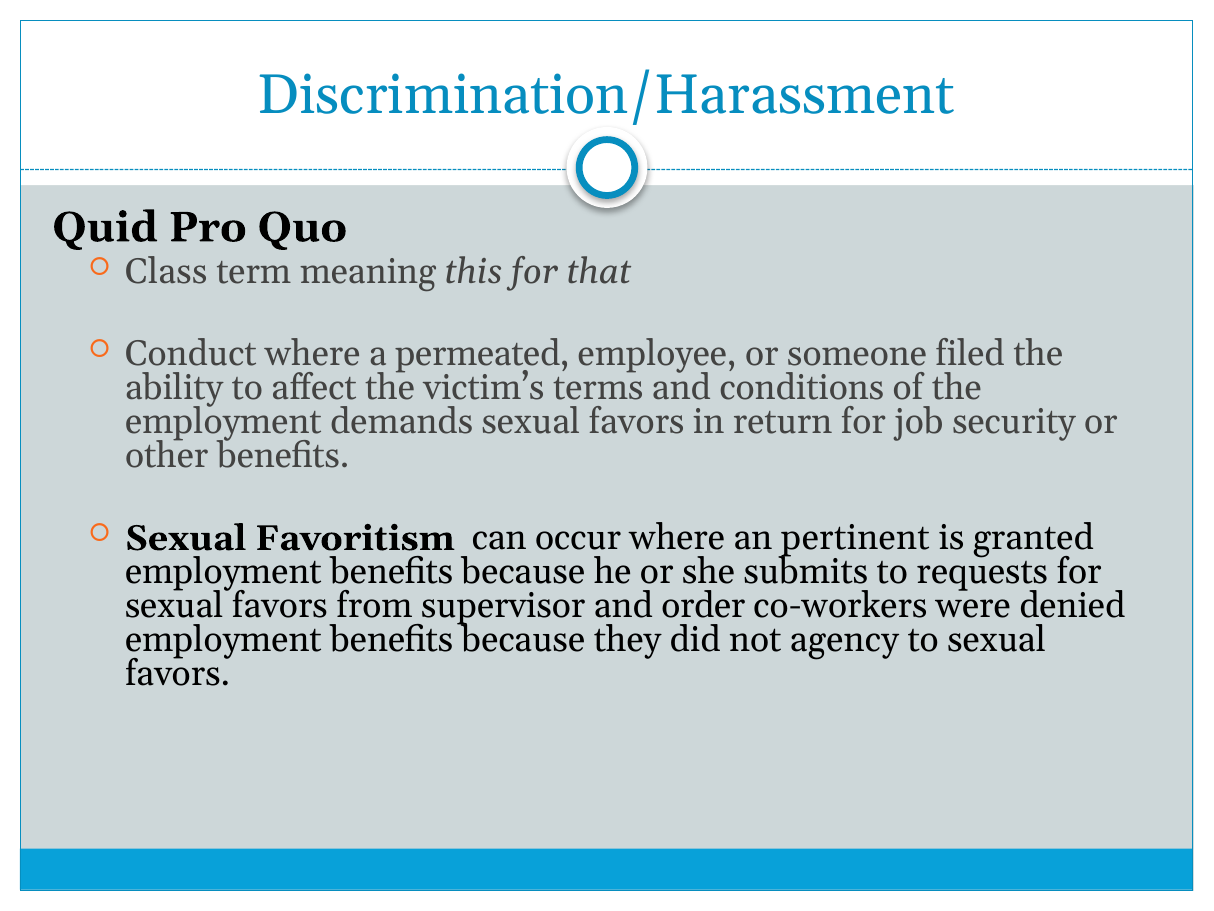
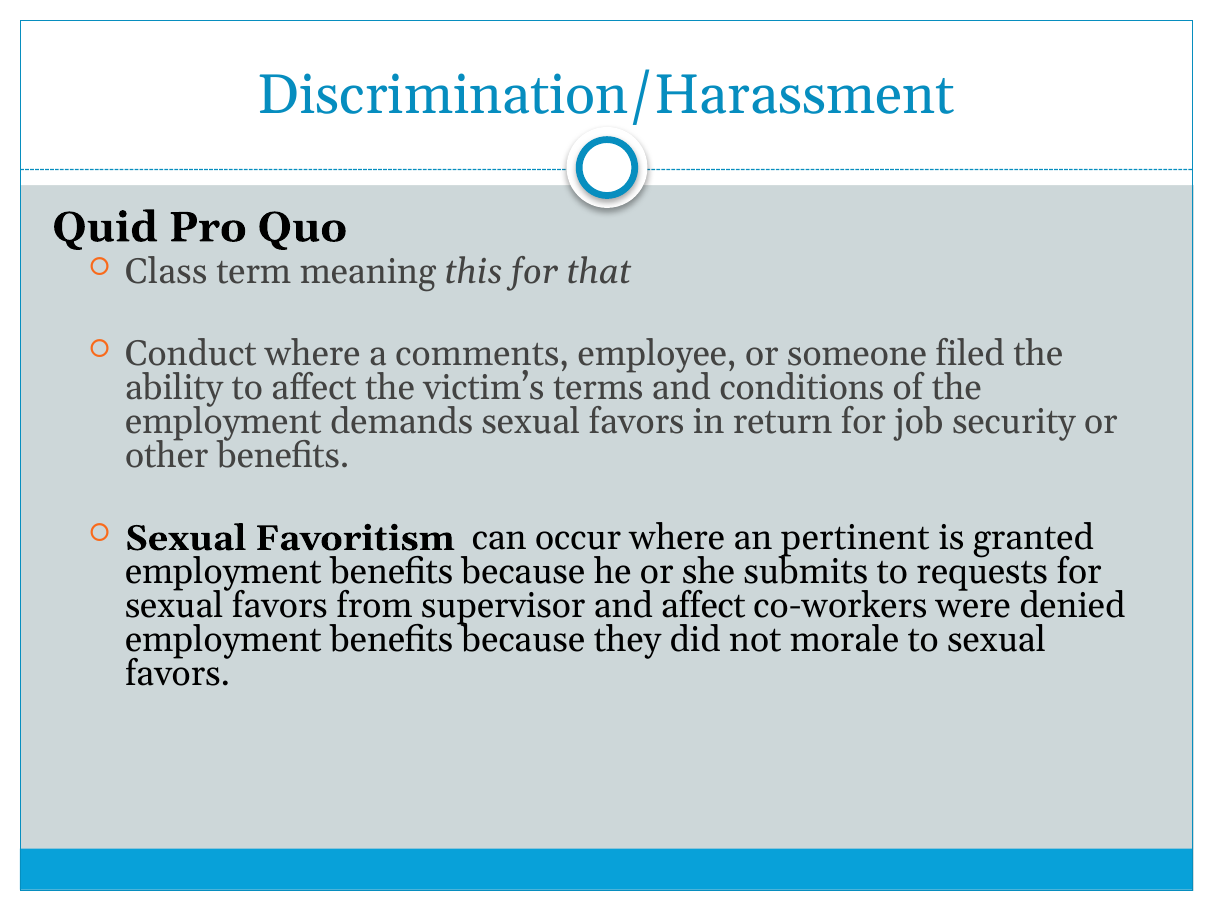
permeated: permeated -> comments (482, 354)
and order: order -> affect (703, 606)
agency: agency -> morale (845, 640)
